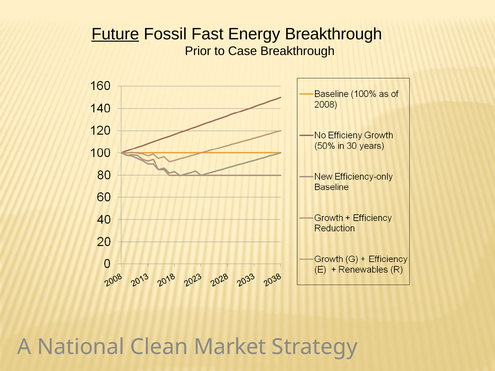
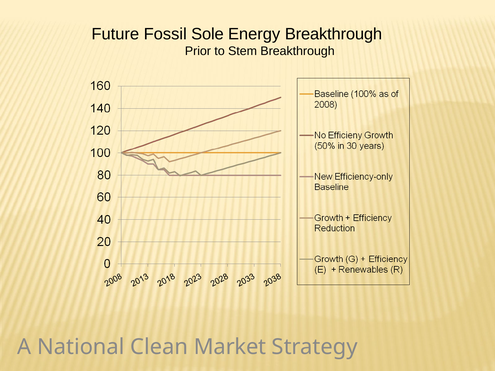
Future underline: present -> none (115, 34)
Fast: Fast -> Sole (207, 34)
Case: Case -> Stem (243, 51)
